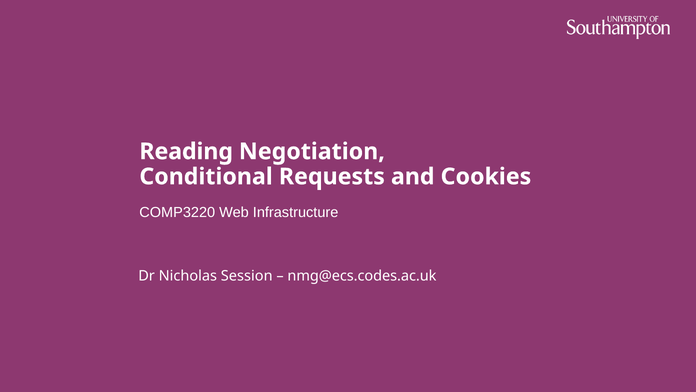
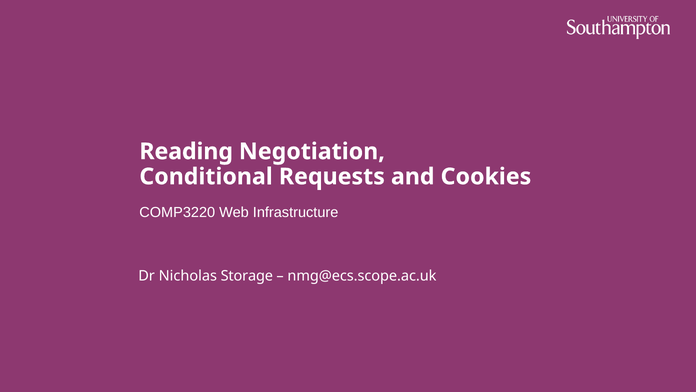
Session: Session -> Storage (247, 275)
nmg@ecs.codes.ac.uk: nmg@ecs.codes.ac.uk -> nmg@ecs.scope.ac.uk (362, 275)
